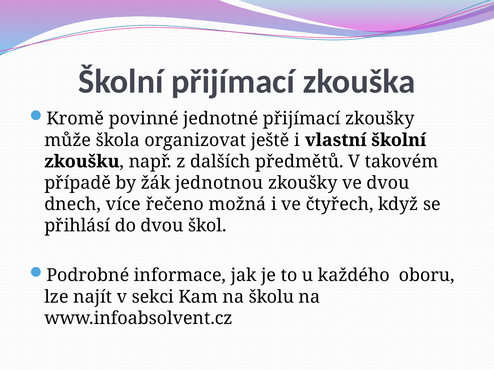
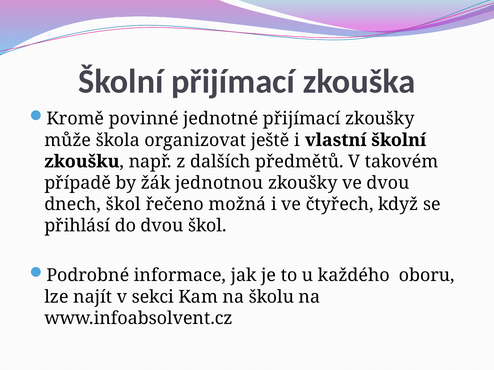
dnech více: více -> škol (123, 205)
